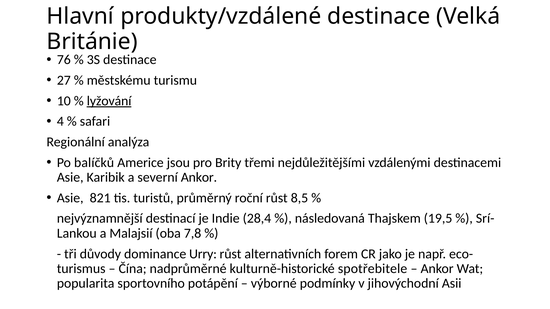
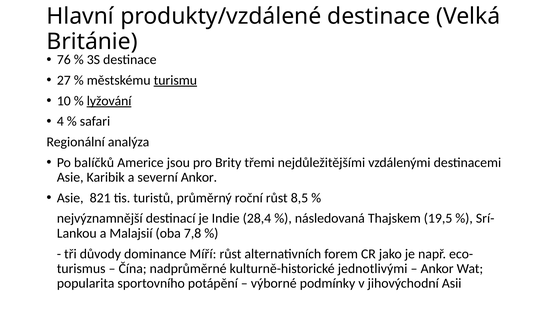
turismu underline: none -> present (175, 80)
Urry: Urry -> Míří (203, 254)
spotřebitele: spotřebitele -> jednotlivými (373, 269)
